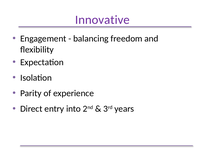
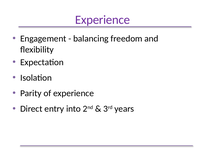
Innovative: Innovative -> Experience (103, 20)
